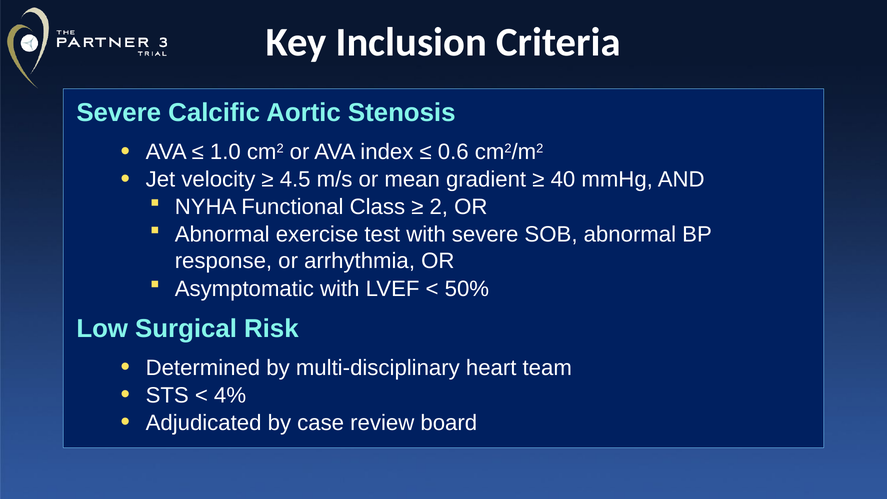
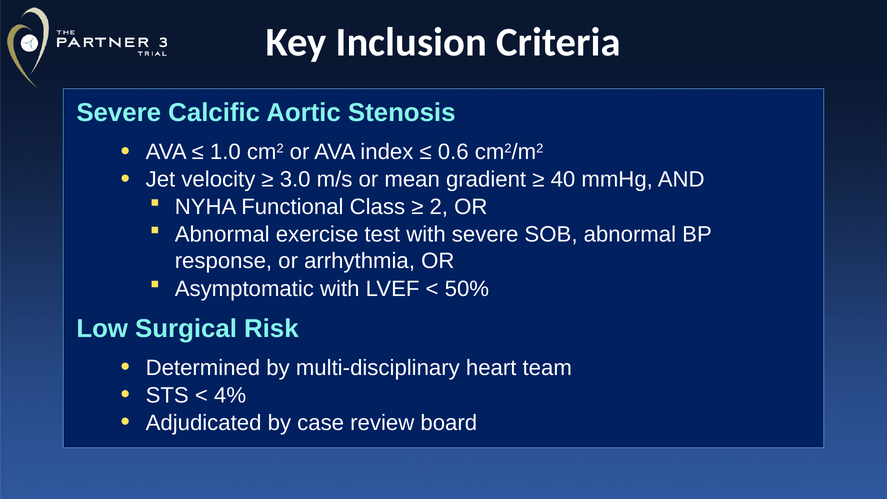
4.5: 4.5 -> 3.0 (295, 179)
